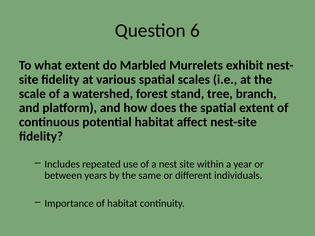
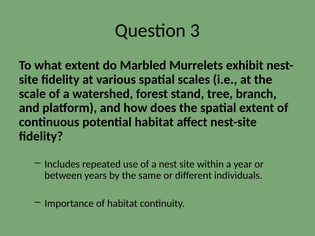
6: 6 -> 3 (195, 30)
